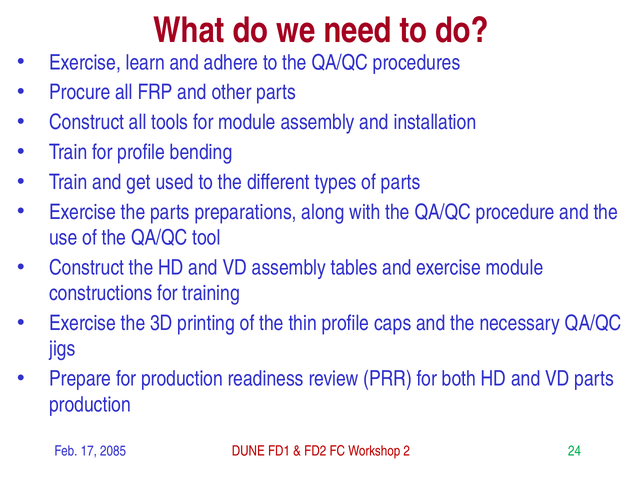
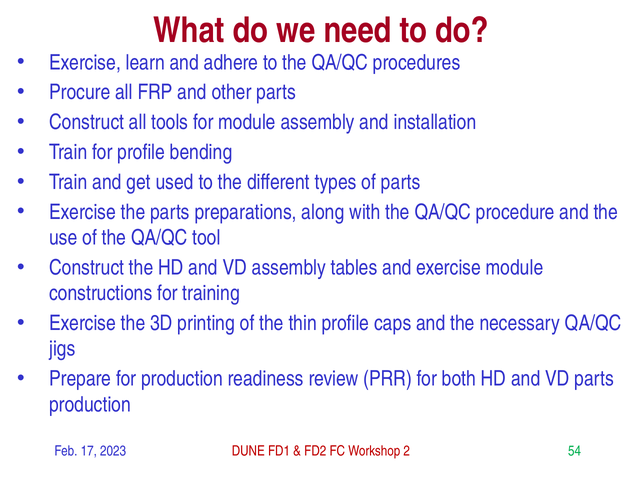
2085: 2085 -> 2023 (113, 451)
24: 24 -> 54 (575, 451)
